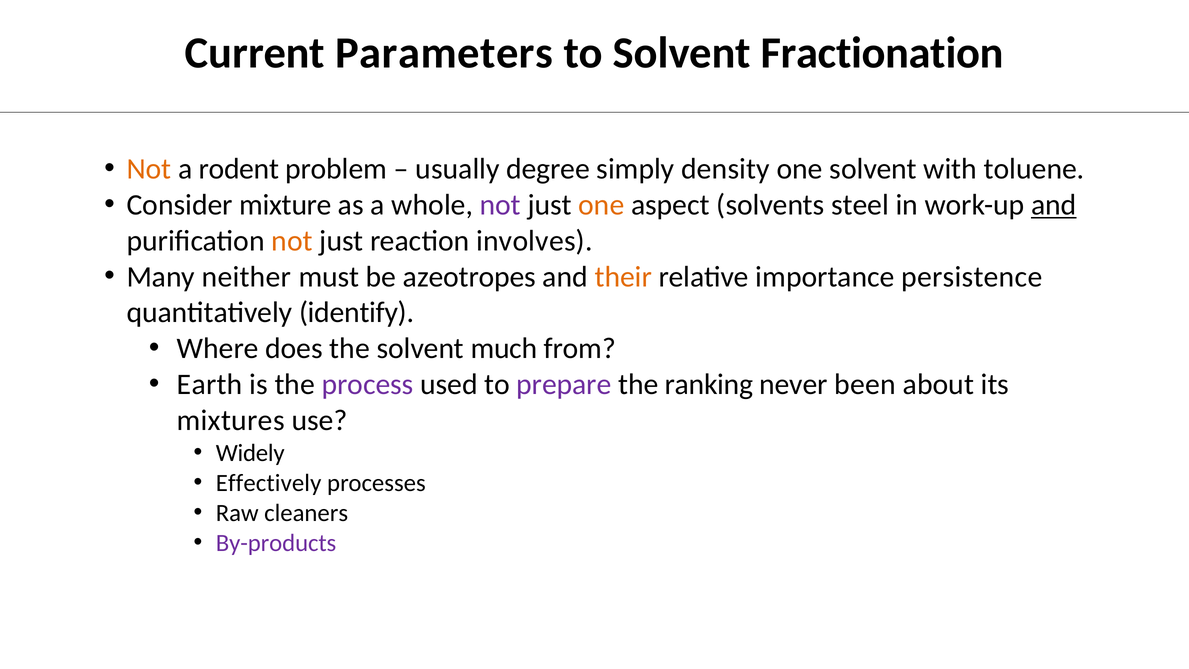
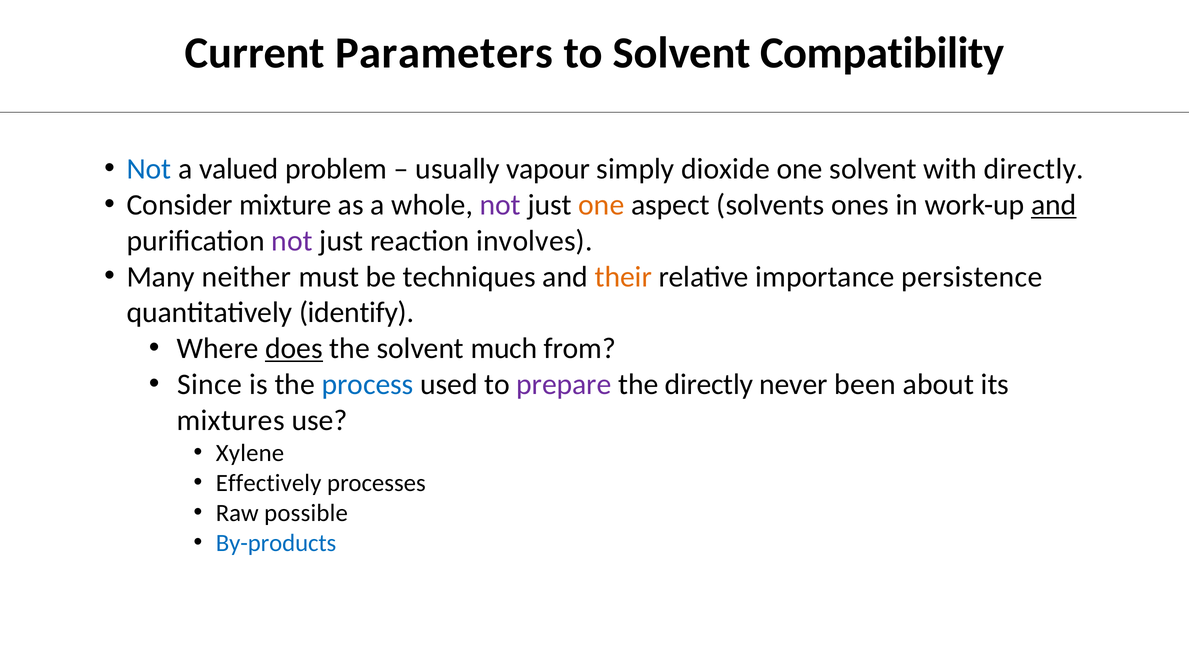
Fractionation: Fractionation -> Compatibility (882, 53)
Not colour: orange -> blue (149, 169)
rodent: rodent -> valued (239, 169)
degree: degree -> vapour (548, 169)
density: density -> dioxide (725, 169)
with toluene: toluene -> directly (1034, 169)
steel: steel -> ones (860, 205)
not colour: orange -> purple (292, 241)
azeotropes: azeotropes -> techniques (469, 277)
does underline: none -> present (294, 348)
Earth: Earth -> Since (210, 384)
process colour: purple -> blue (368, 384)
the ranking: ranking -> directly (709, 384)
Widely: Widely -> Xylene (250, 453)
cleaners: cleaners -> possible (306, 513)
By-products colour: purple -> blue (276, 543)
